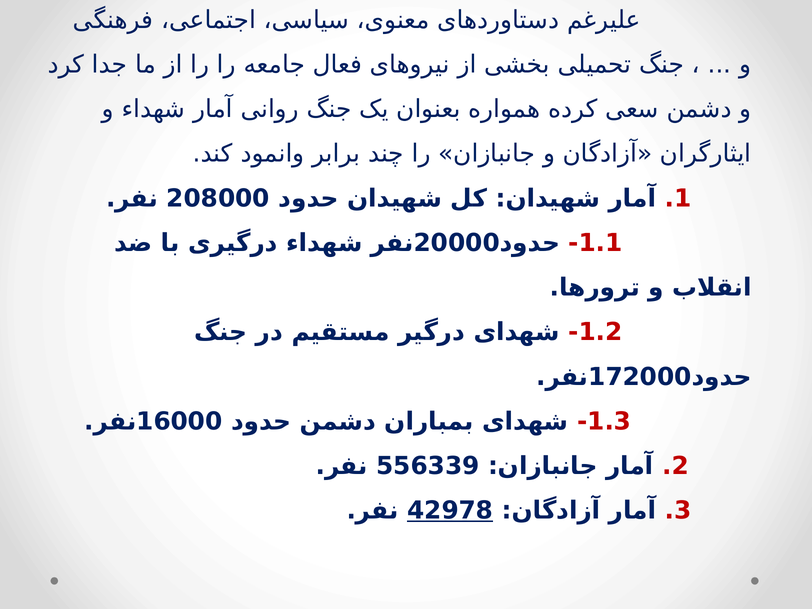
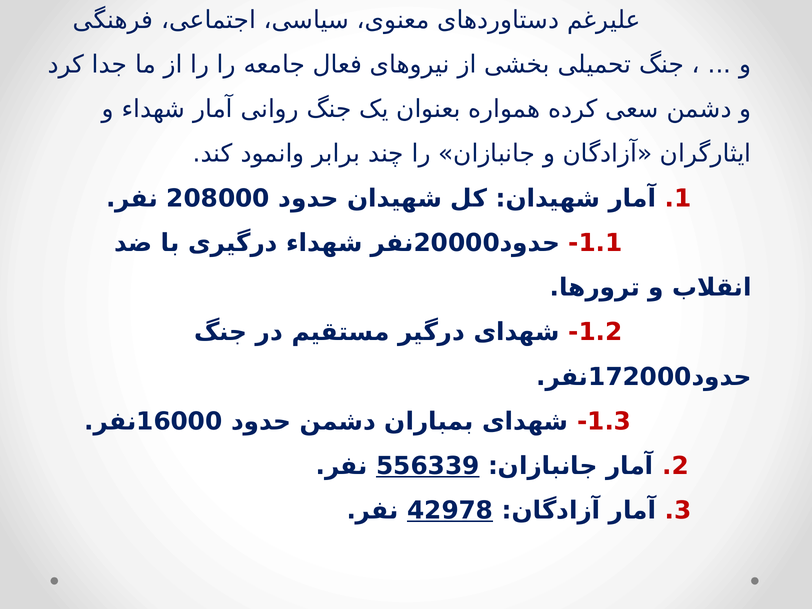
556339 underline: none -> present (428, 466)
